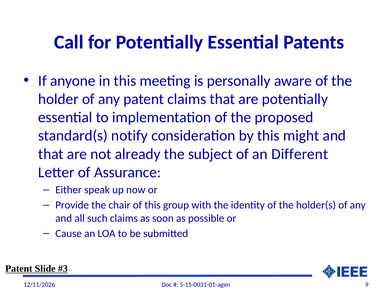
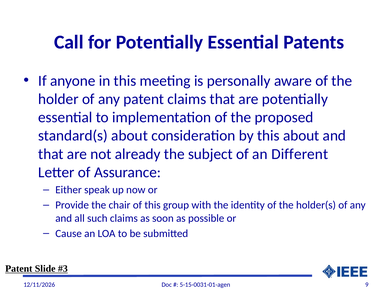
standard(s notify: notify -> about (130, 136)
this might: might -> about (301, 136)
